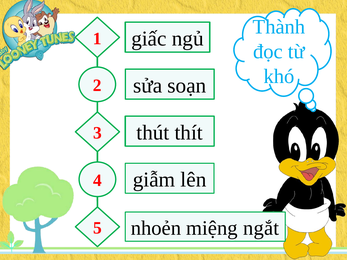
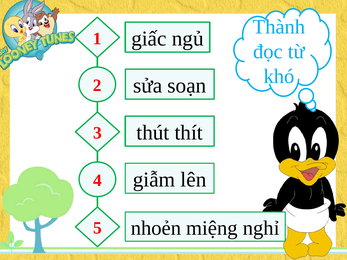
ngắt: ngắt -> nghỉ (261, 228)
